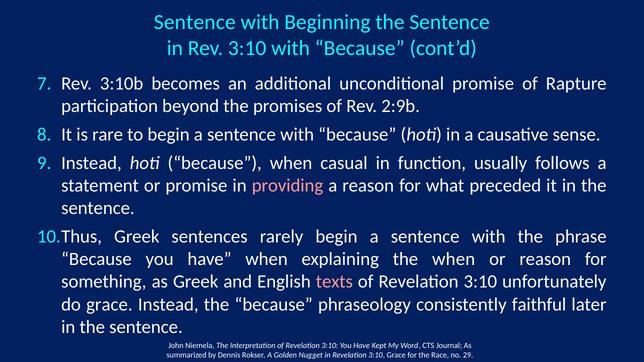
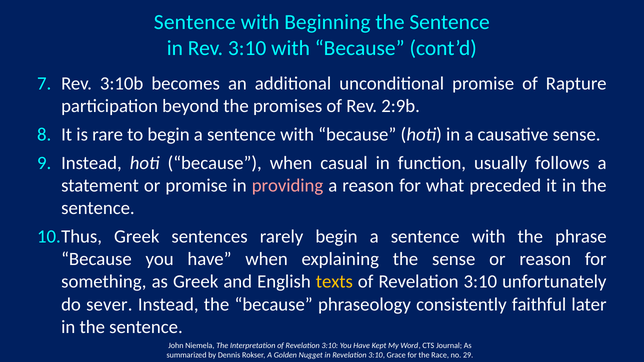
the when: when -> sense (454, 259)
texts colour: pink -> yellow (334, 282)
do grace: grace -> sever (109, 305)
